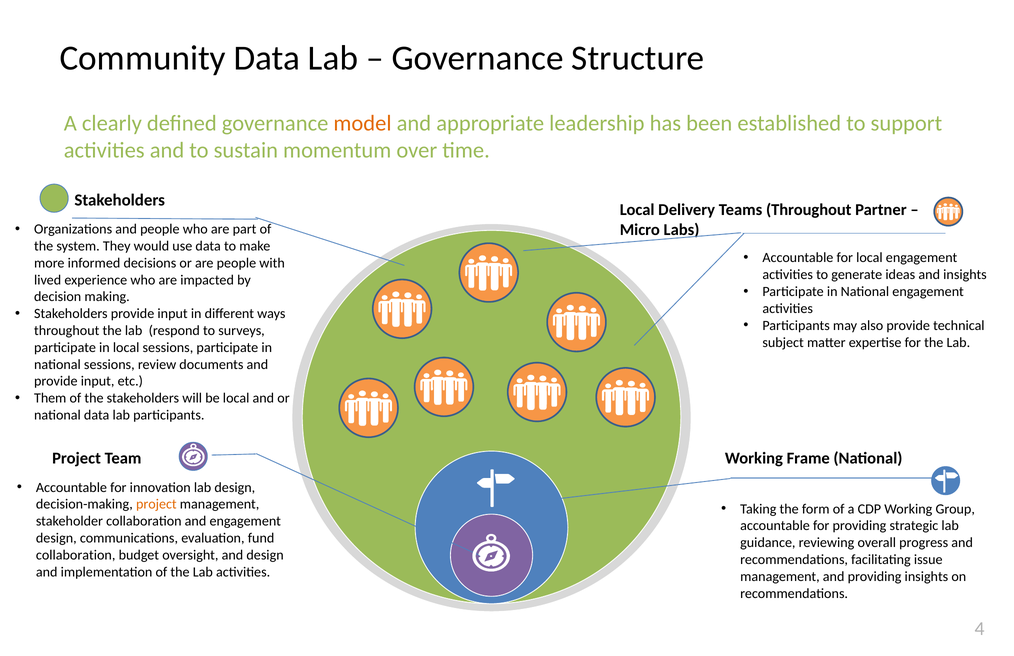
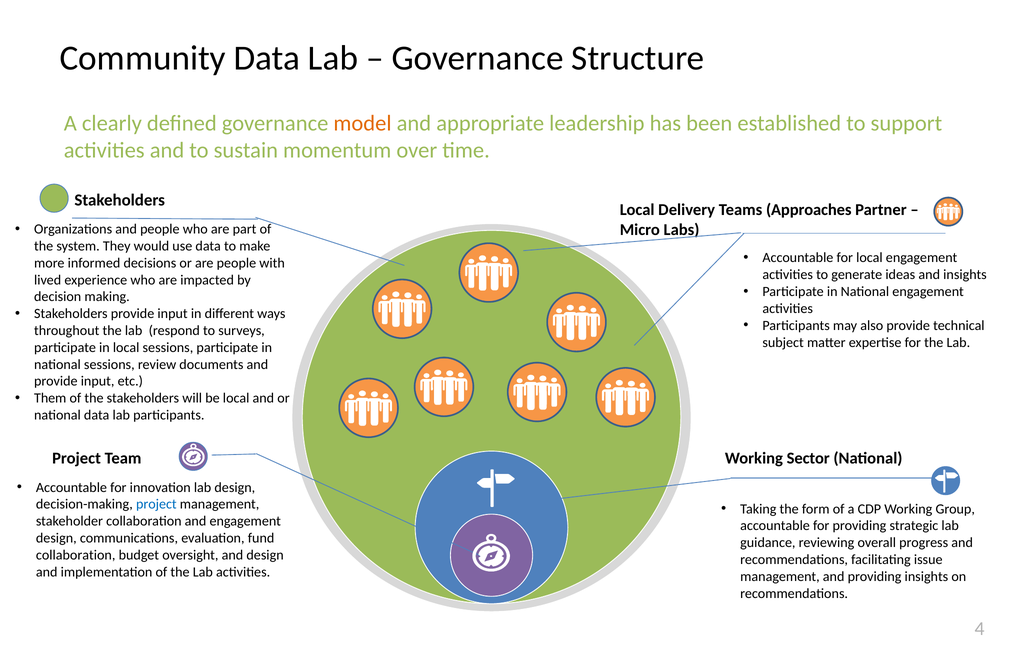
Teams Throughout: Throughout -> Approaches (809, 210)
Frame: Frame -> Sector (808, 459)
project colour: orange -> blue (156, 504)
